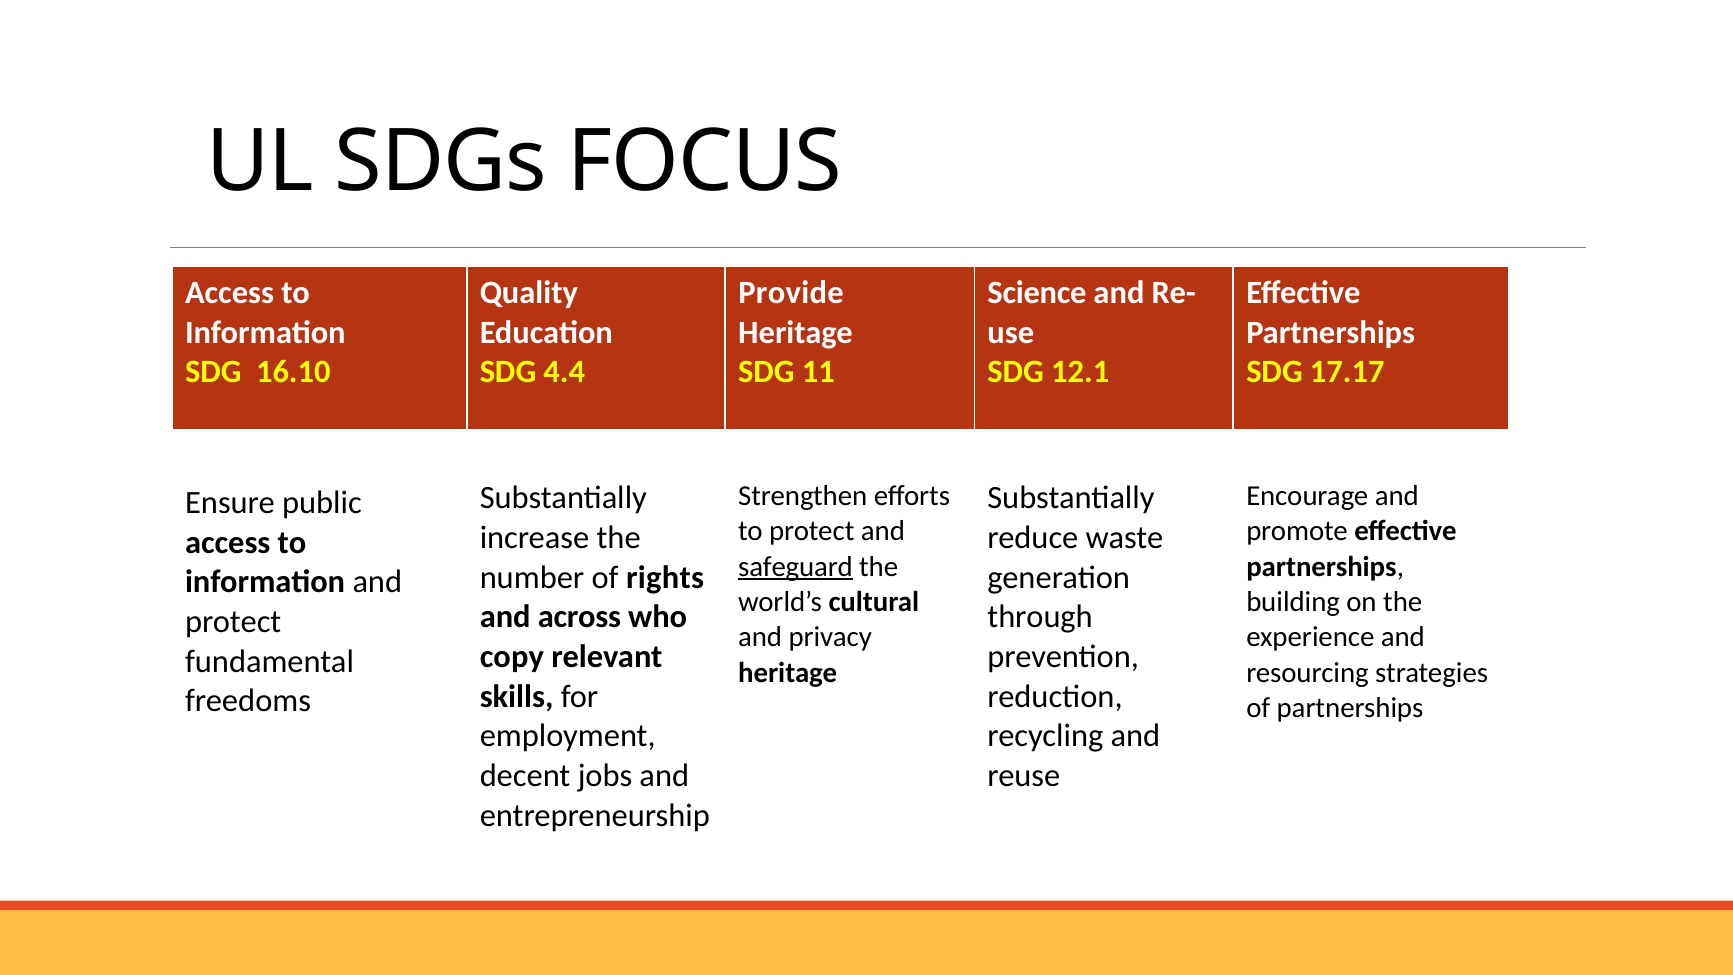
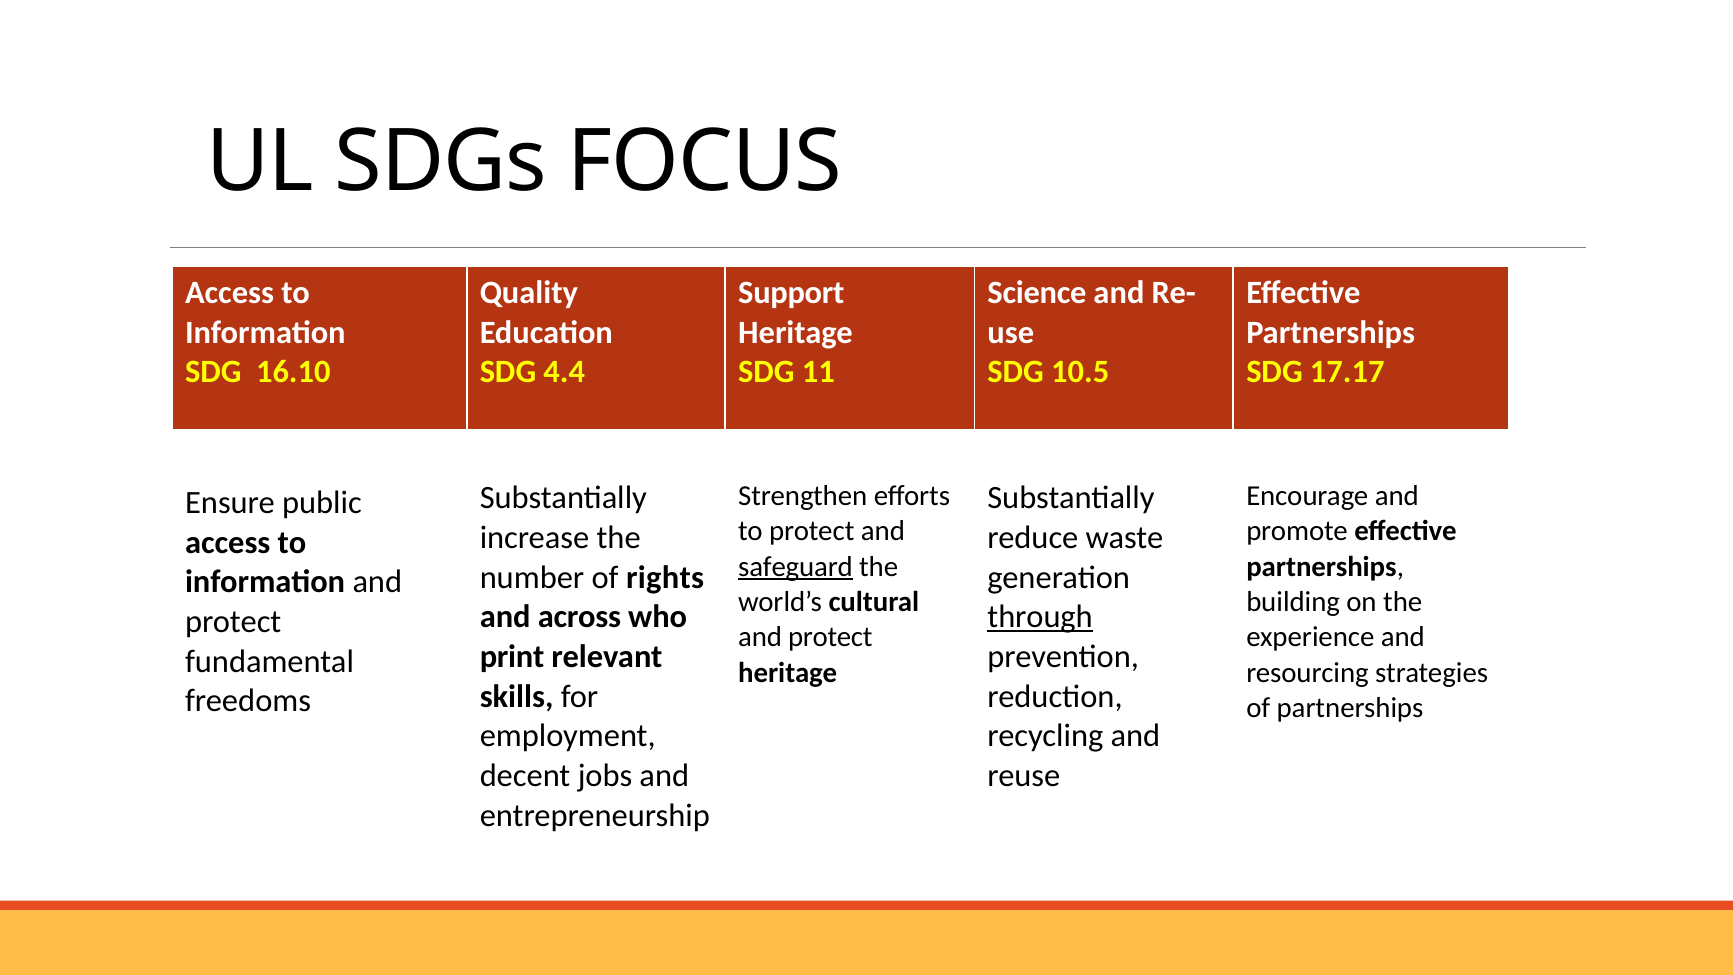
Provide: Provide -> Support (791, 293)
12.1: 12.1 -> 10.5 (1080, 372)
through underline: none -> present (1040, 617)
privacy: privacy -> protect (830, 637)
copy: copy -> print (512, 657)
